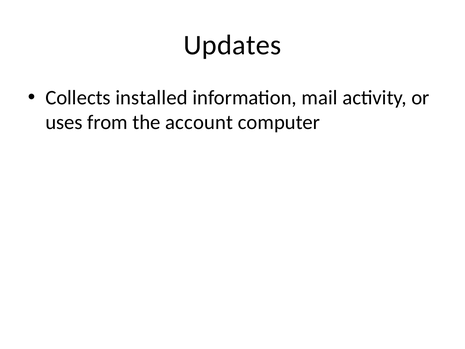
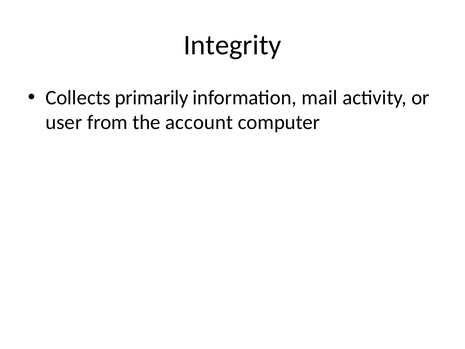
Updates: Updates -> Integrity (232, 45)
installed: installed -> primarily (152, 98)
uses: uses -> user (64, 122)
